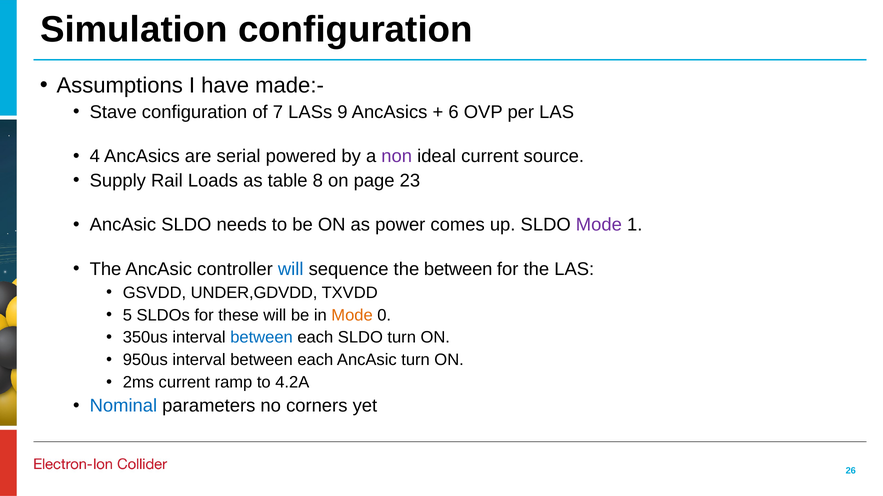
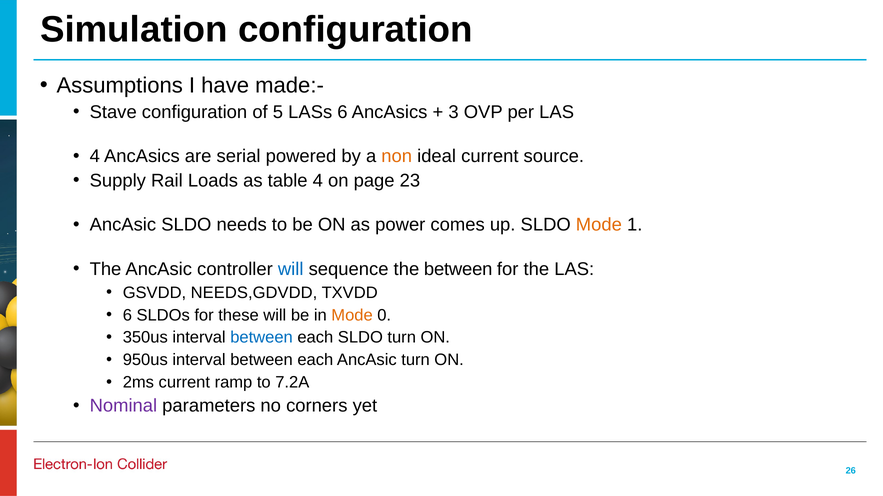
7: 7 -> 5 (278, 112)
LASs 9: 9 -> 6 (342, 112)
6: 6 -> 3 (454, 112)
non colour: purple -> orange (397, 156)
table 8: 8 -> 4 (318, 181)
Mode colour: purple -> orange (599, 225)
UNDER,GDVDD: UNDER,GDVDD -> NEEDS,GDVDD (254, 293)
5: 5 -> 6 (127, 315)
4.2A: 4.2A -> 7.2A (292, 383)
Nominal colour: blue -> purple (123, 406)
